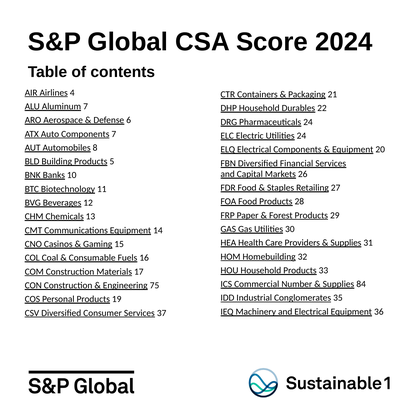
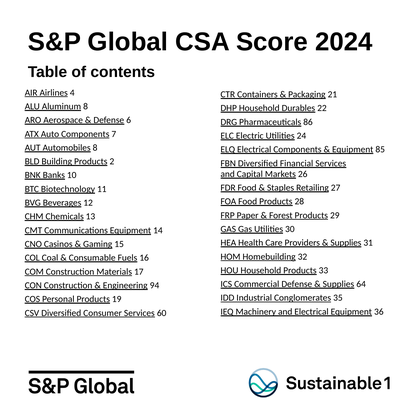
Aluminum 7: 7 -> 8 (86, 106)
Pharmaceuticals 24: 24 -> 86 (308, 122)
20: 20 -> 85 (380, 150)
5: 5 -> 2 (112, 161)
Commercial Number: Number -> Defense (297, 284)
84: 84 -> 64 (361, 284)
75: 75 -> 94 (155, 285)
37: 37 -> 60 (162, 313)
